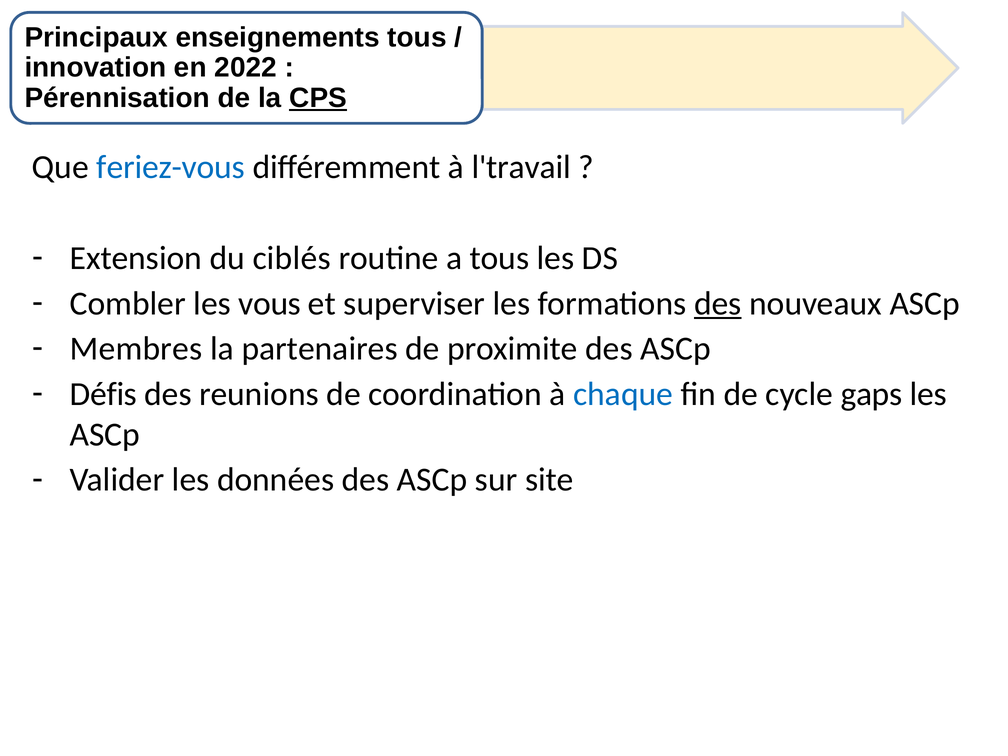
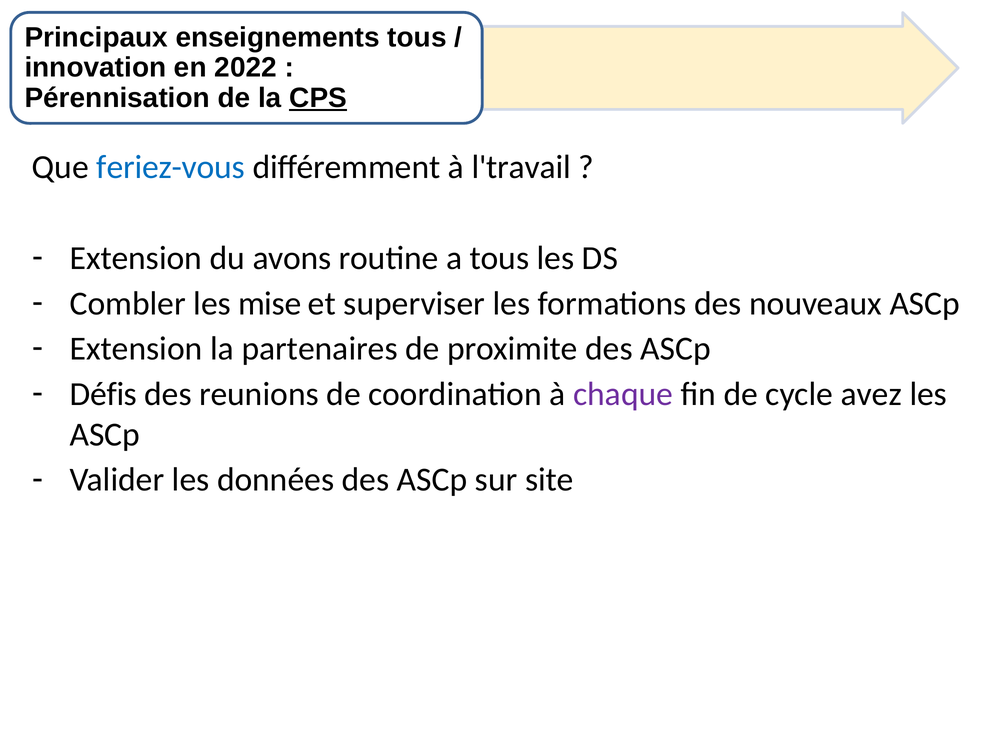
ciblés: ciblés -> avons (292, 258)
vous: vous -> mise (270, 303)
des underline: present -> none (718, 303)
Membres: Membres -> Extension (136, 349)
chaque colour: blue -> purple (623, 394)
gaps: gaps -> avez (871, 394)
